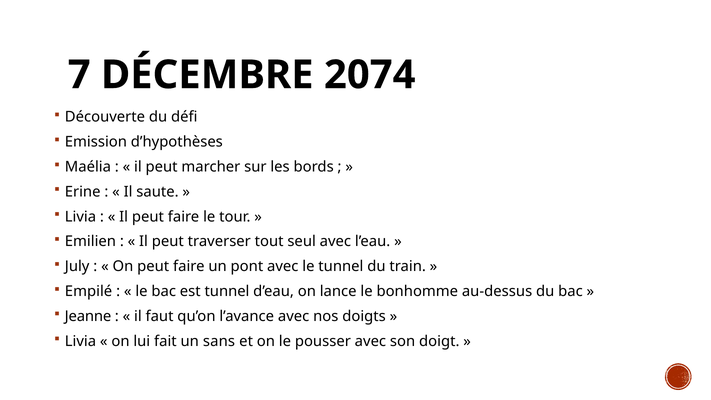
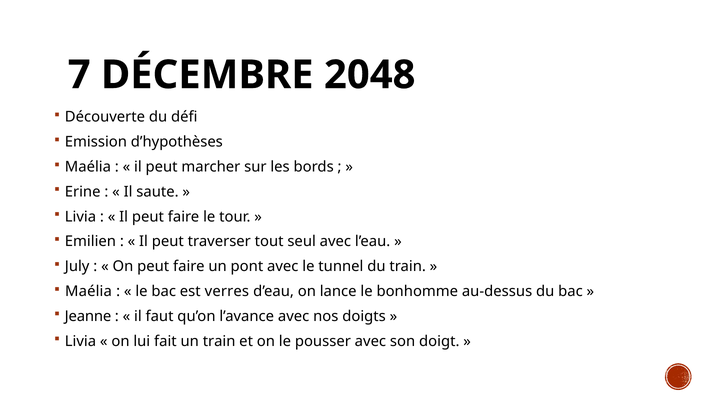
2074: 2074 -> 2048 (370, 75)
Empilé: Empilé -> Maélia (88, 291)
est tunnel: tunnel -> verres (227, 291)
un sans: sans -> train (219, 341)
